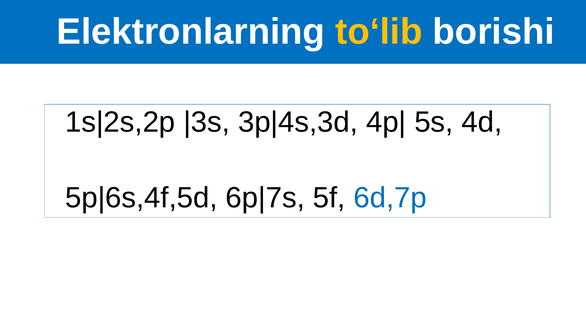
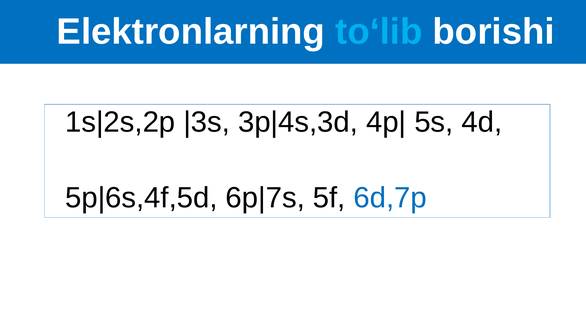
to‘lib colour: yellow -> light blue (379, 32)
